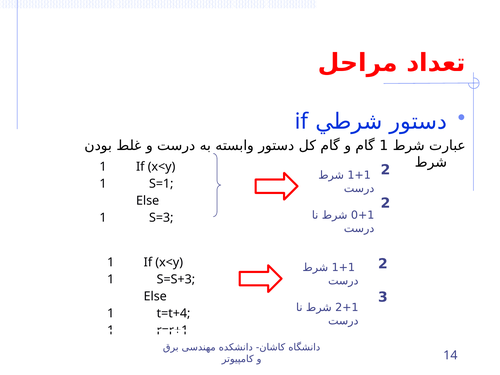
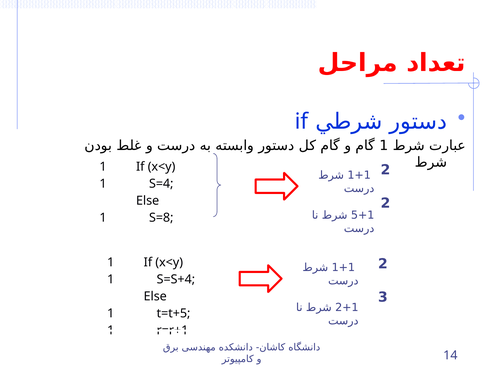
S=1: S=1 -> S=4 (161, 184)
0+1: 0+1 -> 5+1 (363, 215)
S=3: S=3 -> S=8 (161, 218)
S=S+3: S=S+3 -> S=S+4 (176, 279)
t=t+4: t=t+4 -> t=t+5 (174, 313)
